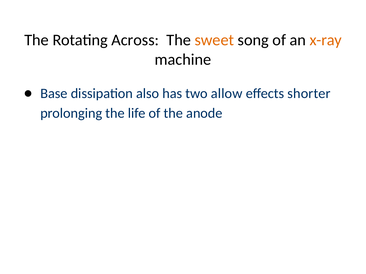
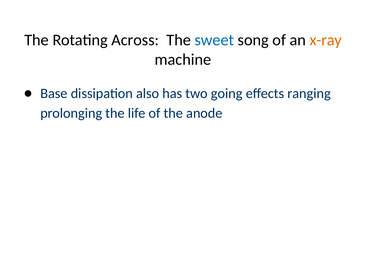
sweet colour: orange -> blue (214, 40)
allow: allow -> going (227, 94)
shorter: shorter -> ranging (309, 94)
